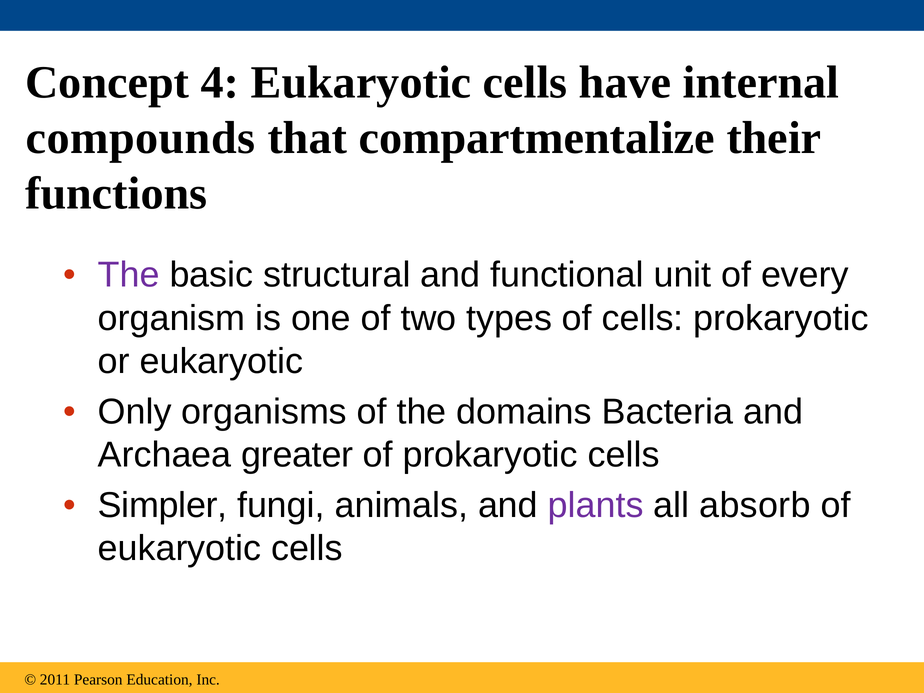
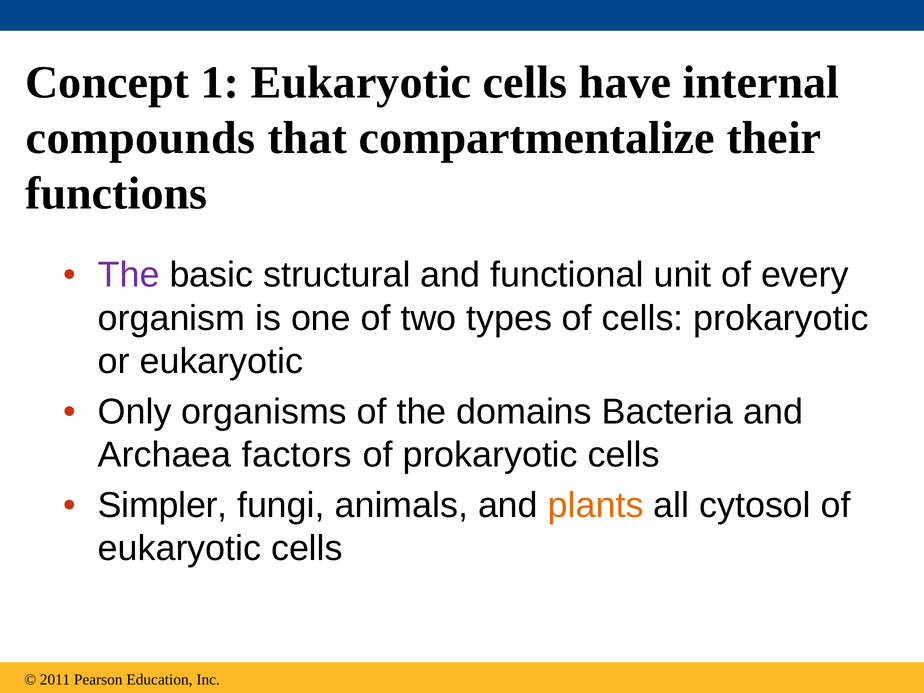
4: 4 -> 1 (220, 83)
greater: greater -> factors (297, 455)
plants colour: purple -> orange (596, 505)
absorb: absorb -> cytosol (755, 505)
